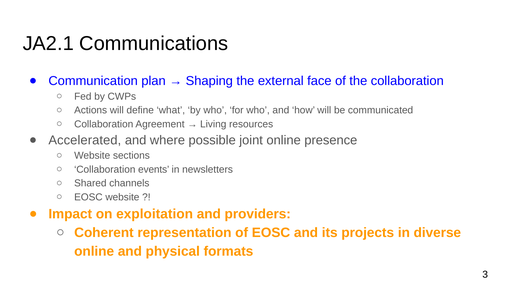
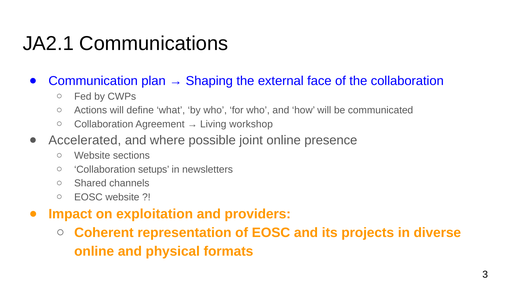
resources: resources -> workshop (251, 124)
events: events -> setups (154, 169)
